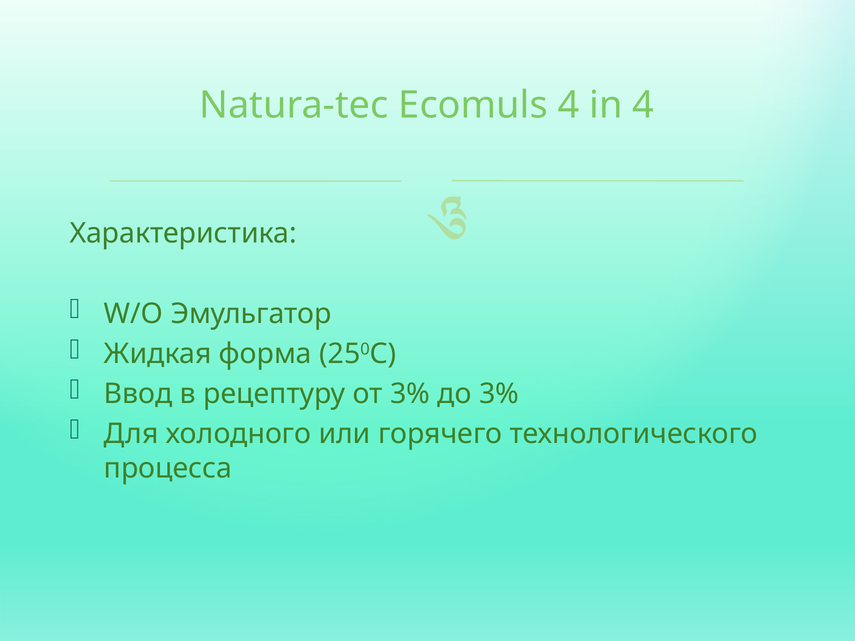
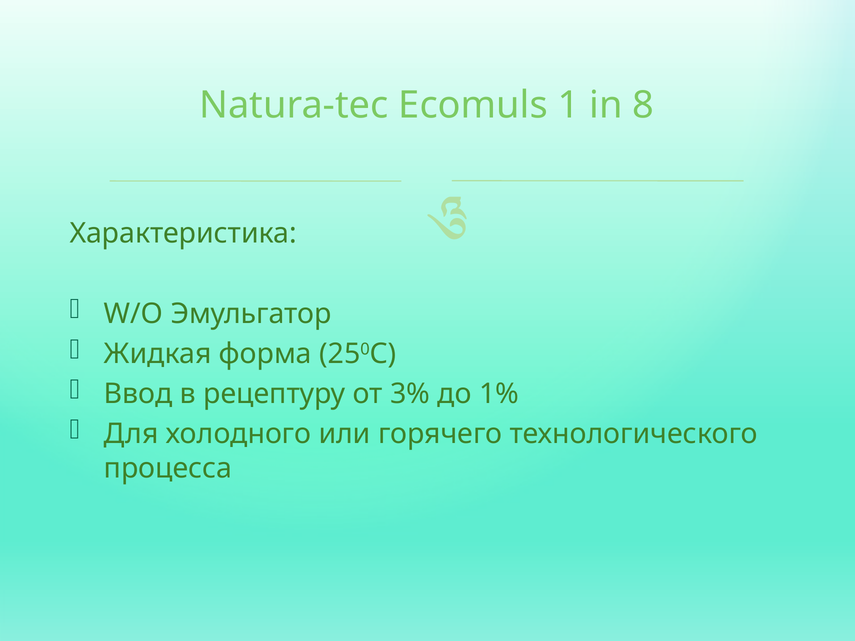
Ecomuls 4: 4 -> 1 (569, 105)
in 4: 4 -> 8 (643, 105)
до 3%: 3% -> 1% (499, 394)
